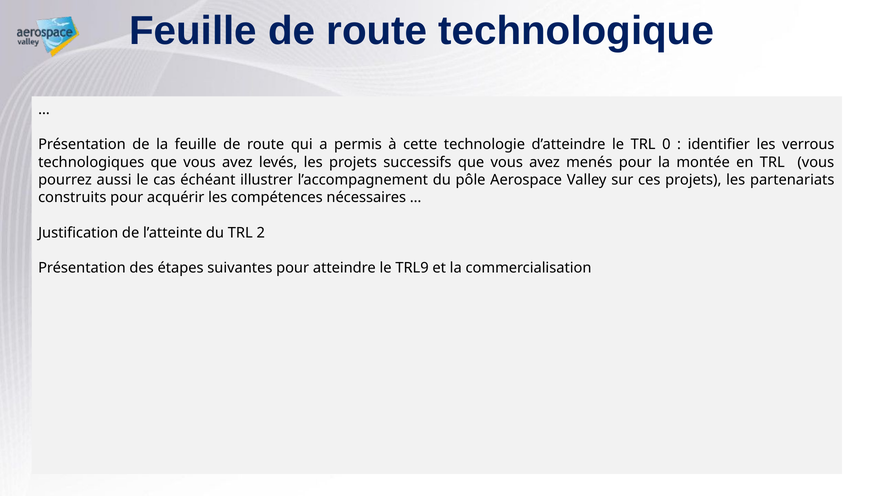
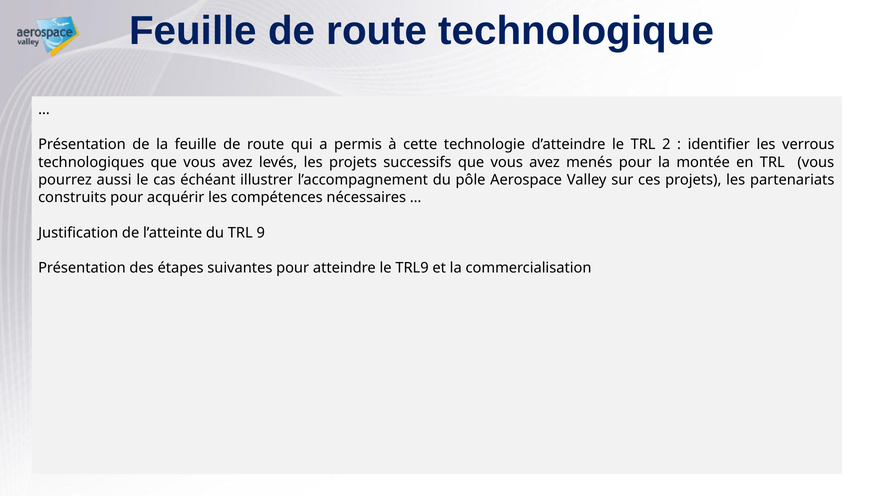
0: 0 -> 2 (666, 145)
2: 2 -> 9 (261, 233)
